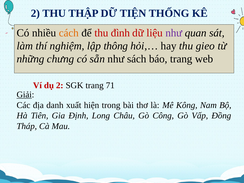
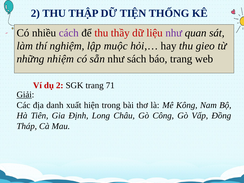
cách colour: orange -> purple (69, 33)
đình: đình -> thầy (120, 33)
thông: thông -> muộc (116, 46)
chưng: chưng -> nhiệm (60, 59)
